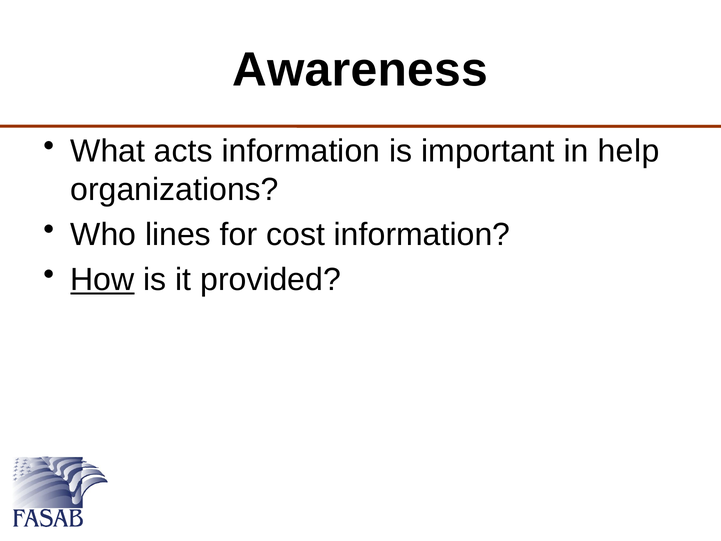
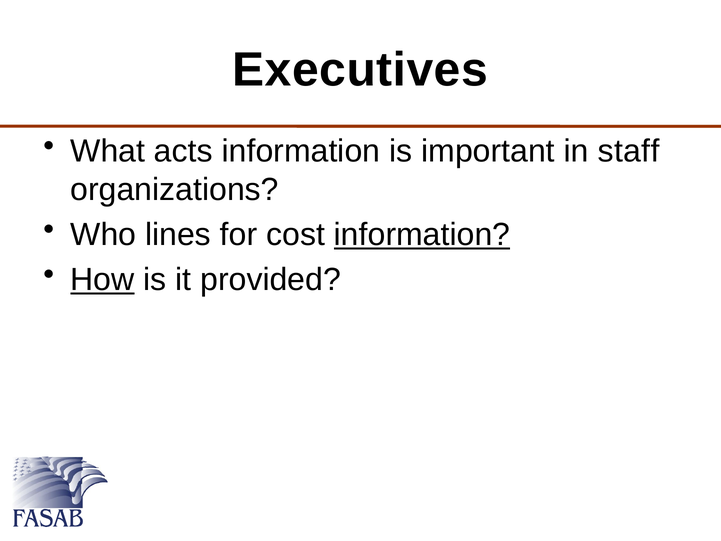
Awareness: Awareness -> Executives (360, 70)
help: help -> staff (629, 151)
information underline: none -> present (422, 235)
